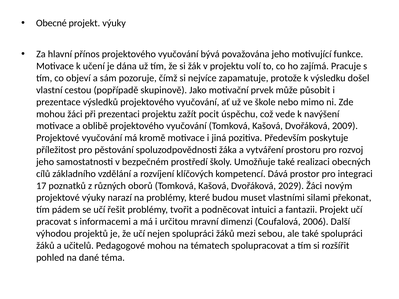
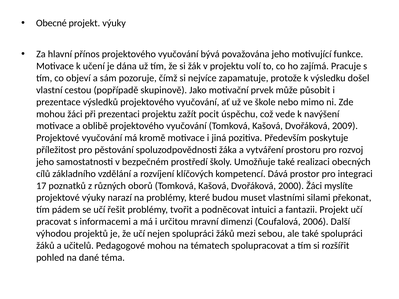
2029: 2029 -> 2000 (291, 186)
novým: novým -> myslíte (338, 186)
